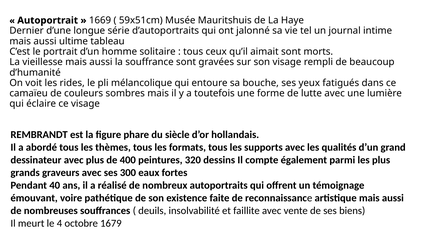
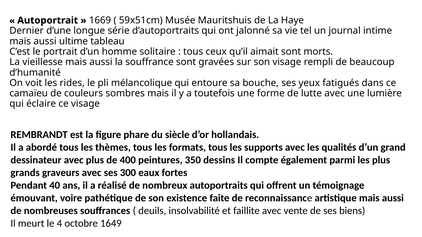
320: 320 -> 350 (193, 160)
1679: 1679 -> 1649 (111, 224)
